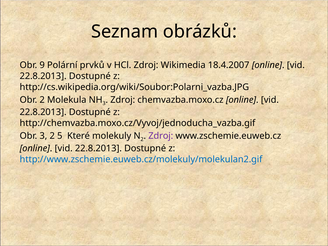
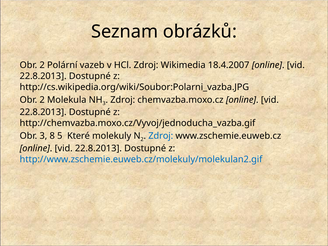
9: 9 -> 2 (42, 65)
prvků: prvků -> vazeb (92, 65)
3 2: 2 -> 8 (52, 136)
Zdroj colour: purple -> blue (161, 136)
